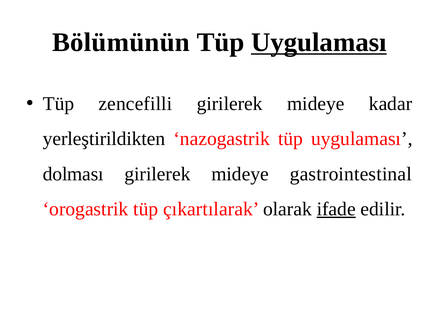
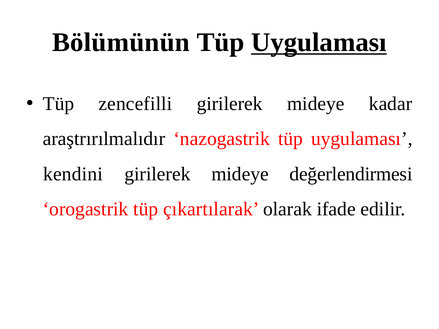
yerleştirildikten: yerleştirildikten -> araştrırılmalıdır (104, 139)
dolması: dolması -> kendini (73, 174)
gastrointestinal: gastrointestinal -> değerlendirmesi (351, 174)
ifade underline: present -> none (336, 209)
